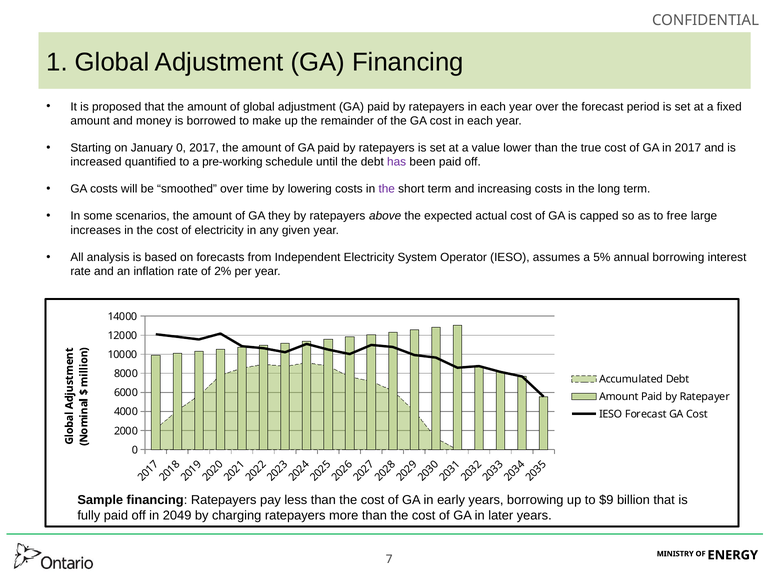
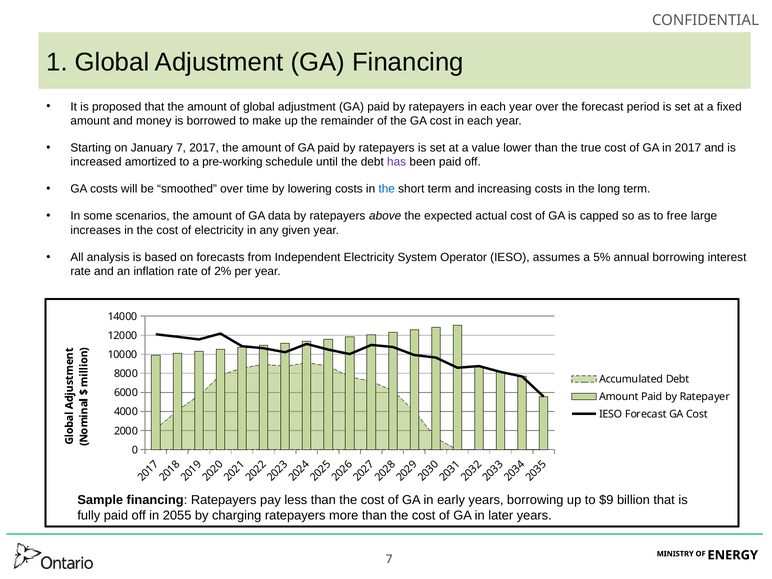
January 0: 0 -> 7 (181, 148)
quantified: quantified -> amortized (151, 162)
the colour: purple -> blue (387, 189)
they: they -> data (279, 216)
2049: 2049 -> 2055 (177, 515)
